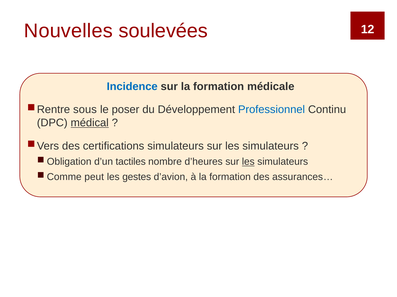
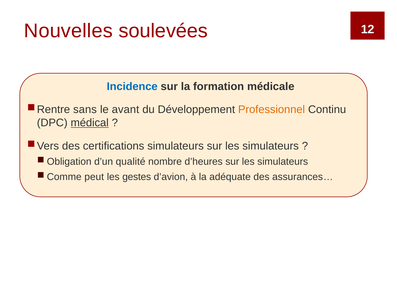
sous: sous -> sans (85, 110)
poser: poser -> avant (125, 110)
Professionnel colour: blue -> orange (272, 110)
tactiles: tactiles -> qualité (131, 162)
les underline: present -> none (248, 162)
à la formation: formation -> adéquate (230, 177)
